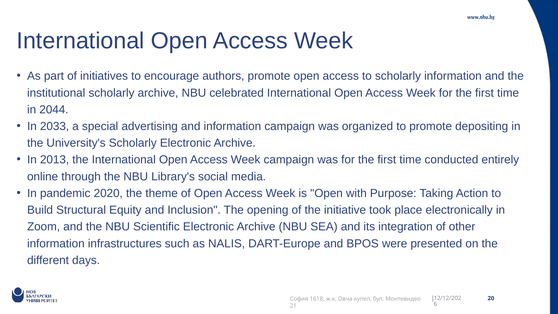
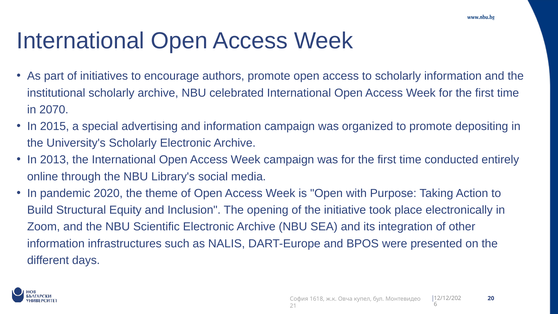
2044: 2044 -> 2070 (54, 110)
2033: 2033 -> 2015 (55, 126)
